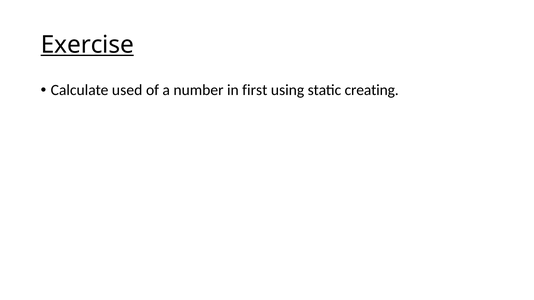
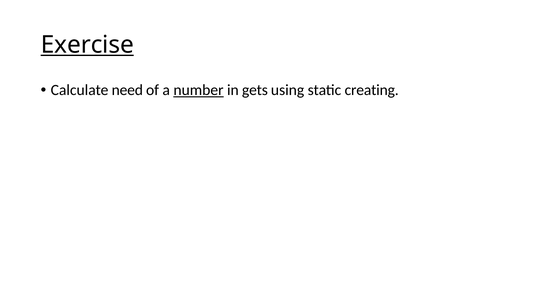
used: used -> need (127, 90)
number underline: none -> present (198, 90)
first: first -> gets (255, 90)
